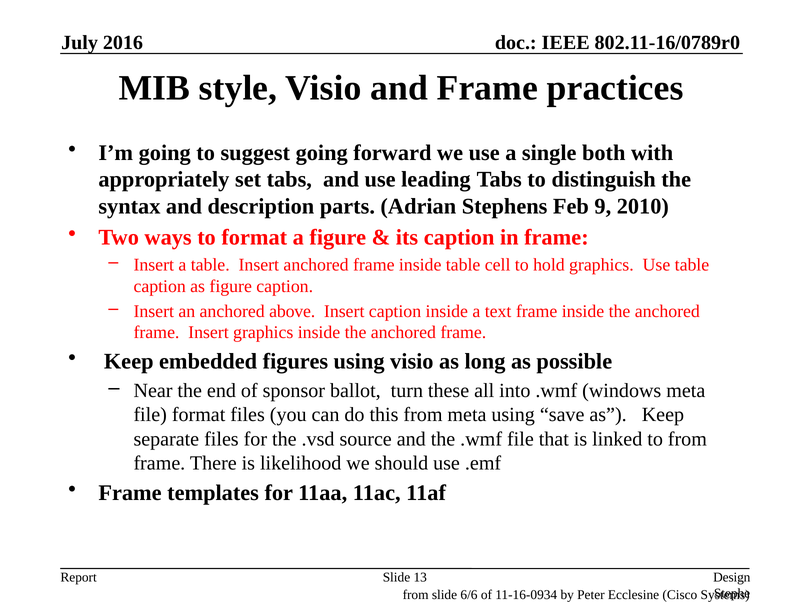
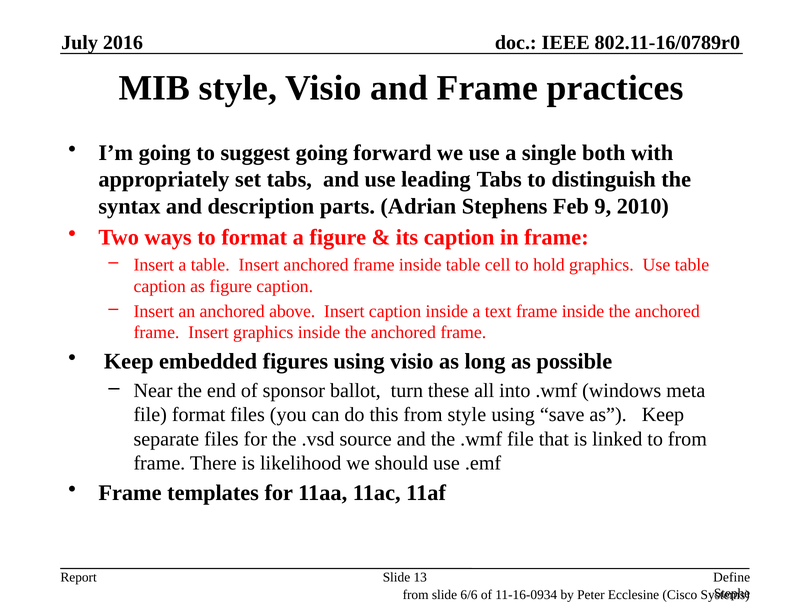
from meta: meta -> style (467, 415)
Design: Design -> Define (732, 578)
